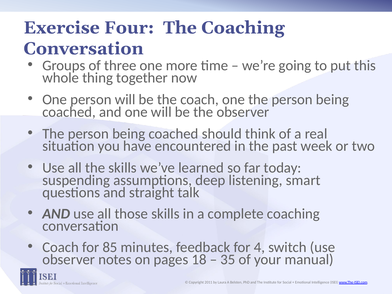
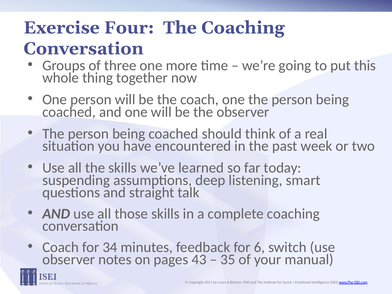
85: 85 -> 34 (110, 247)
4: 4 -> 6 (259, 247)
18: 18 -> 43 (199, 260)
